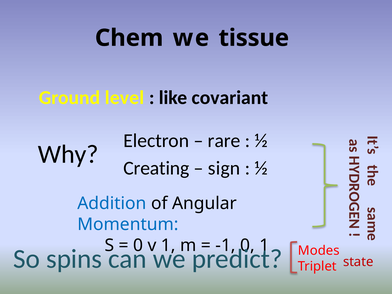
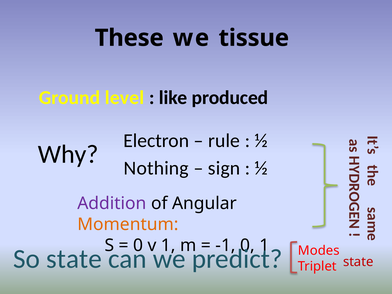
Chem: Chem -> These (129, 38)
covariant: covariant -> produced (230, 98)
rare: rare -> rule (224, 141)
Creating: Creating -> Nothing (156, 168)
Addition colour: blue -> purple (112, 203)
Momentum colour: blue -> orange (128, 224)
So spins: spins -> state (74, 259)
